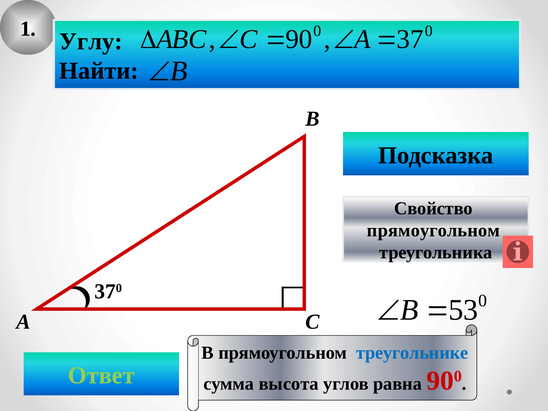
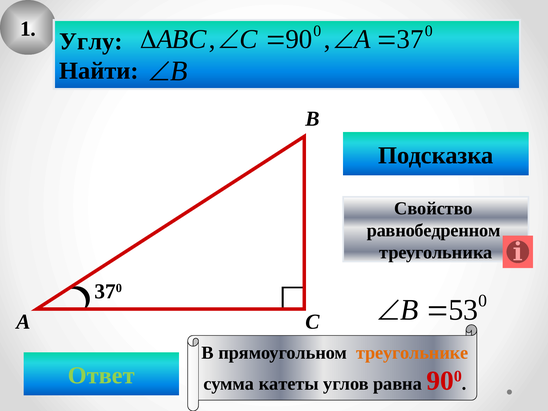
прямоугольном: прямоугольном -> равнобедренном (434, 230)
треугольнике colour: blue -> orange (412, 353)
высота: высота -> катеты (289, 384)
